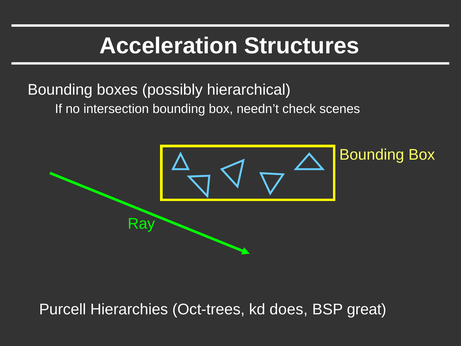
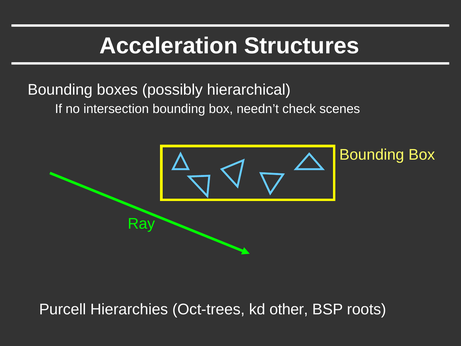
does: does -> other (289, 309)
great: great -> roots (367, 309)
